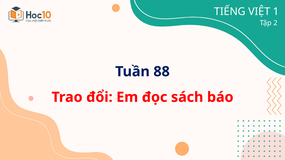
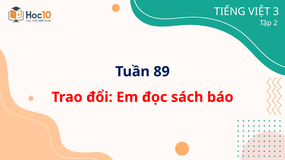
1: 1 -> 3 (276, 12)
88: 88 -> 89 (162, 72)
